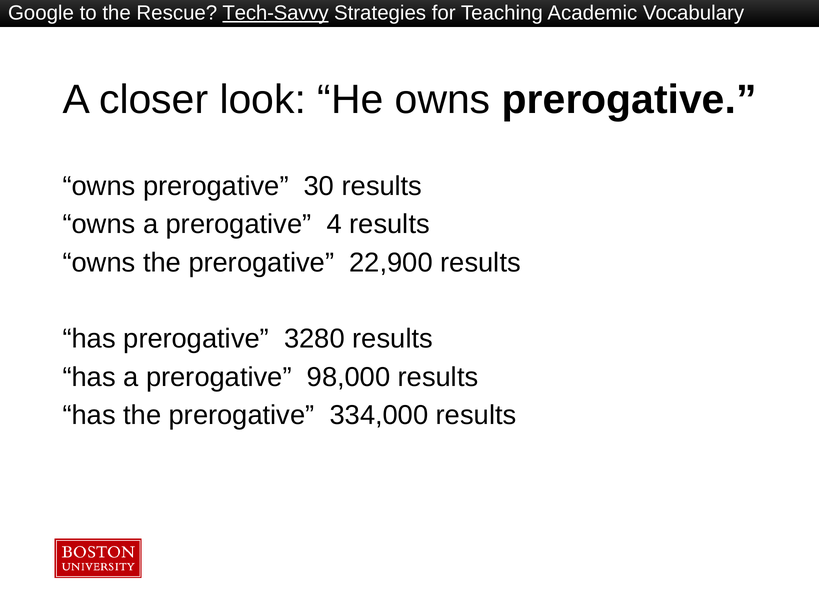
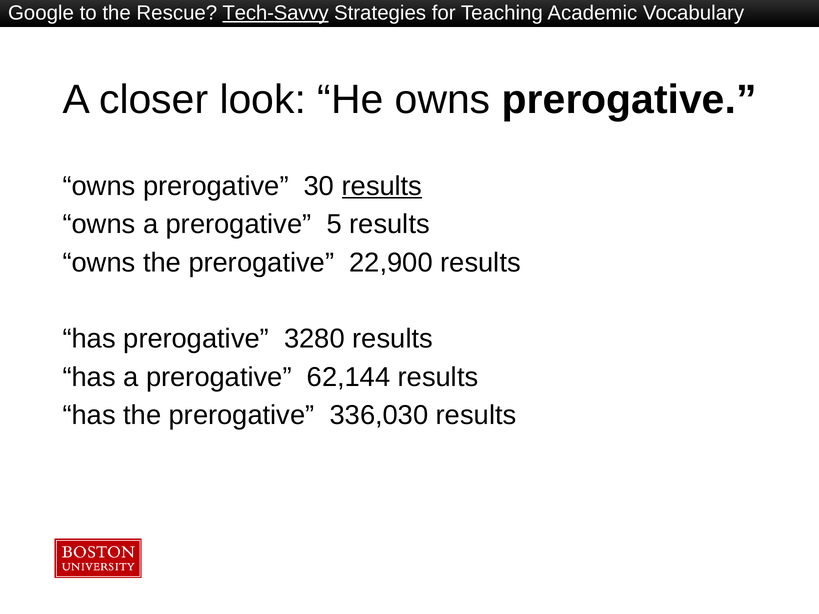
results underline: none -> present (382, 186)
4: 4 -> 5 (334, 224)
98,000: 98,000 -> 62,144 (349, 377)
334,000: 334,000 -> 336,030 (379, 415)
